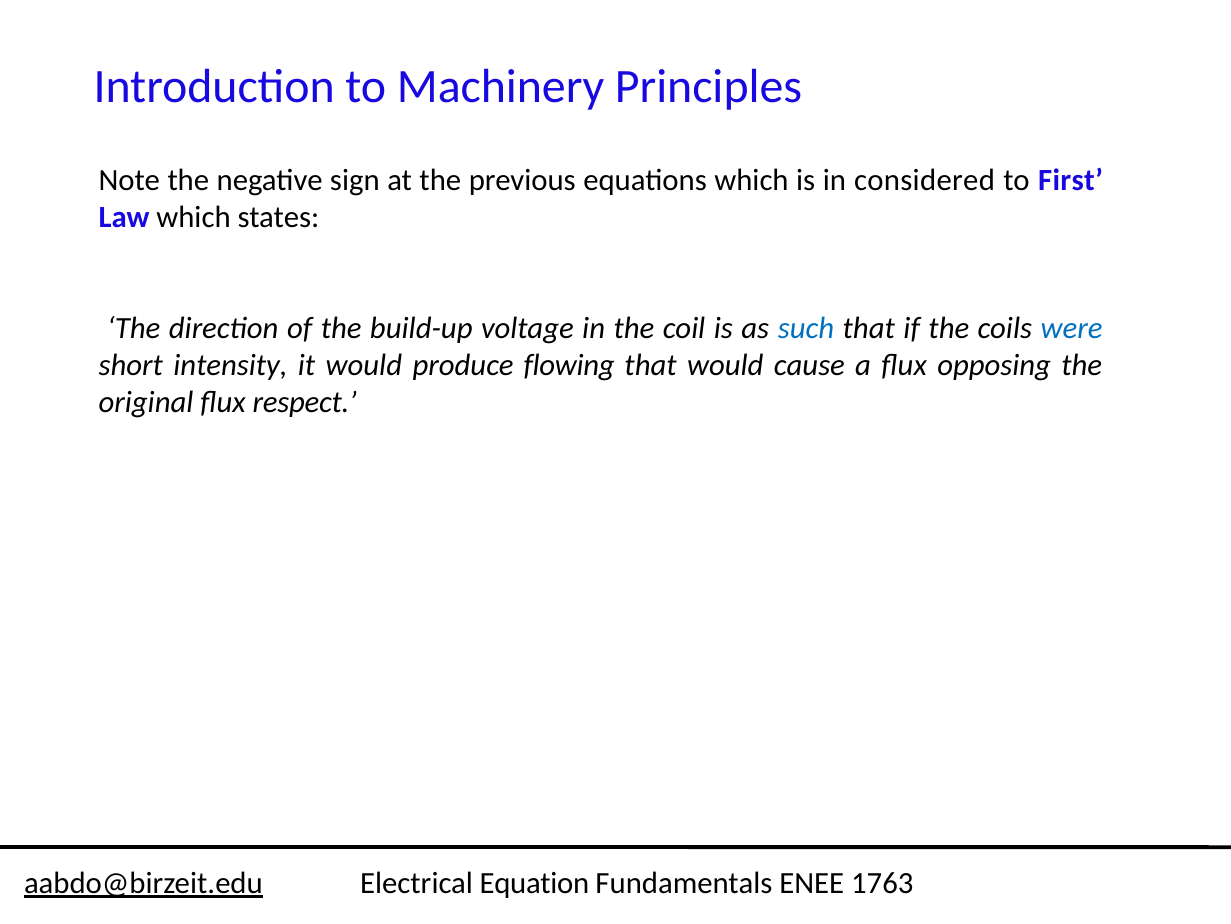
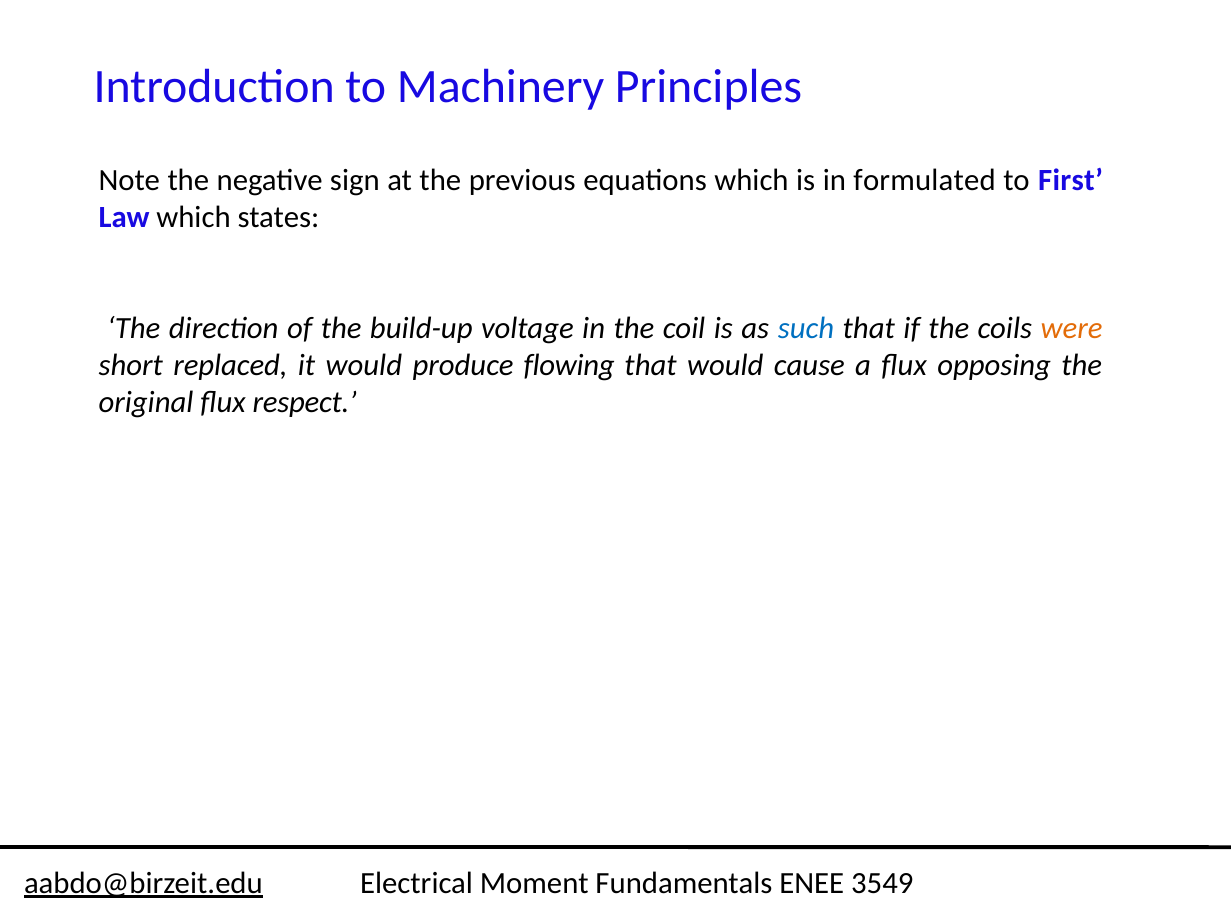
considered: considered -> formulated (925, 181)
were colour: blue -> orange (1072, 328)
intensity: intensity -> replaced (231, 365)
Equation: Equation -> Moment (534, 883)
1763: 1763 -> 3549 (882, 883)
